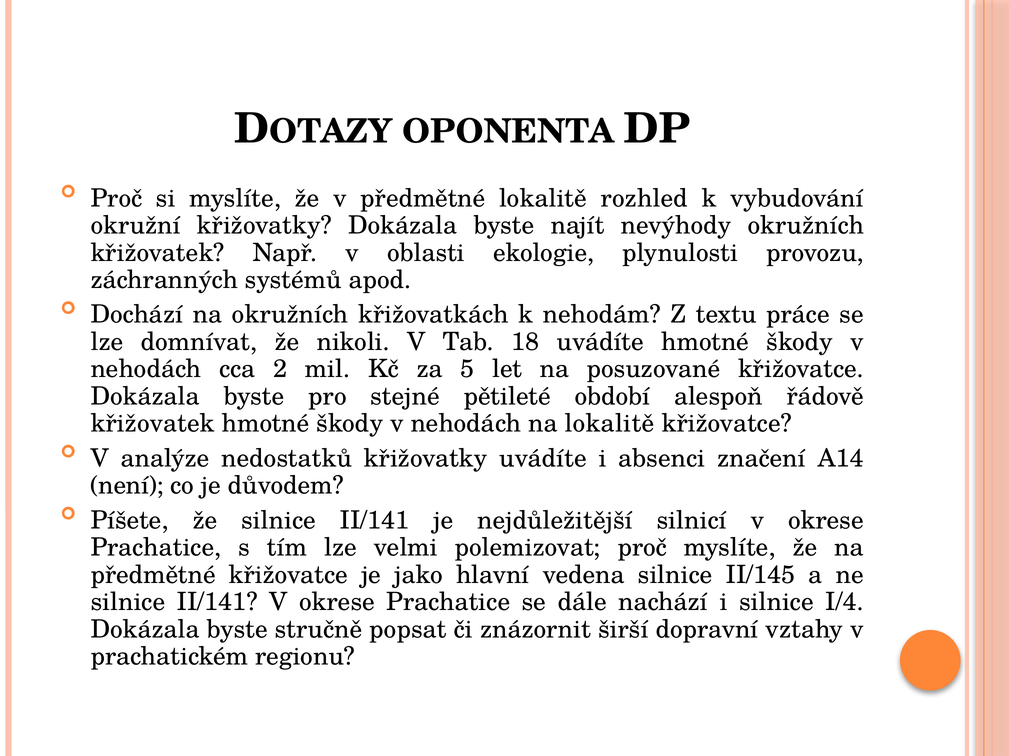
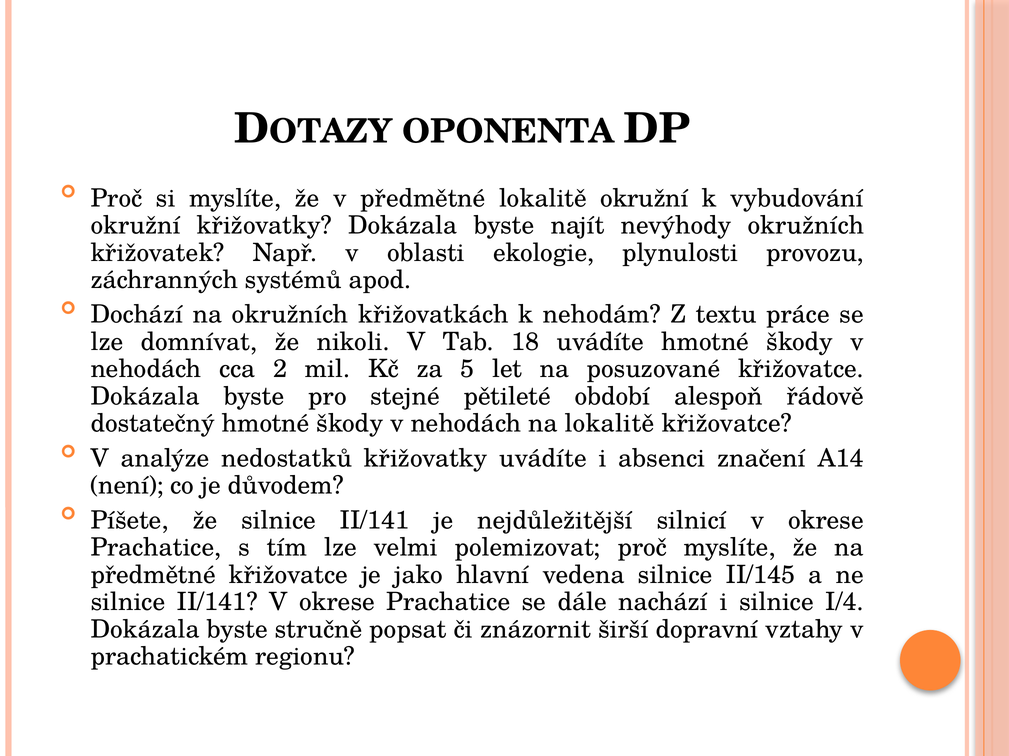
lokalitě rozhled: rozhled -> okružní (644, 198)
křižovatek: křižovatek -> dostatečný (153, 424)
